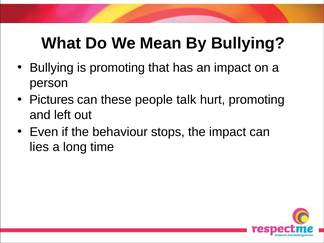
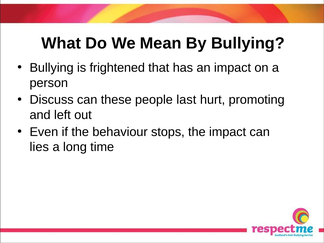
is promoting: promoting -> frightened (117, 68)
Pictures: Pictures -> Discuss (52, 100)
talk: talk -> last (186, 100)
